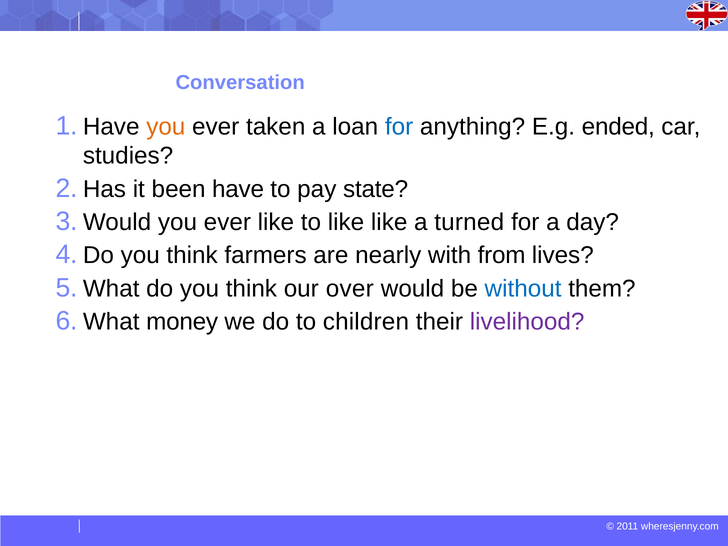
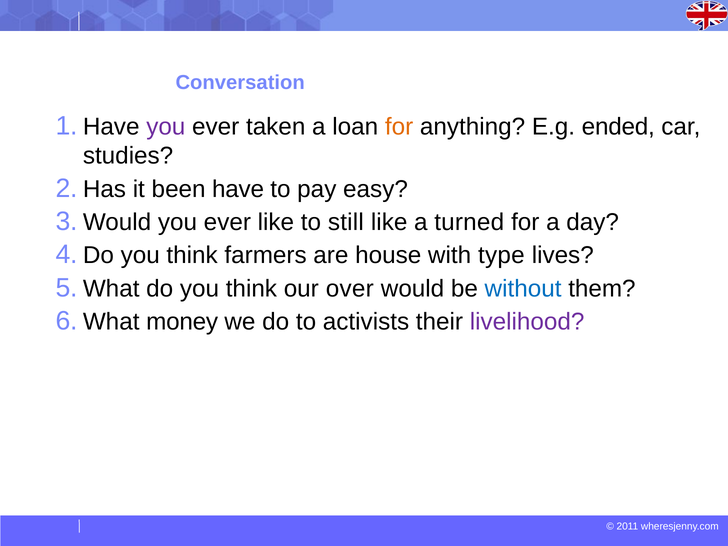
you colour: orange -> purple (166, 127)
for colour: blue -> orange (399, 127)
state: state -> easy (376, 189)
to like: like -> still (346, 222)
nearly: nearly -> house (388, 255)
from: from -> type (501, 255)
children: children -> activists (366, 322)
